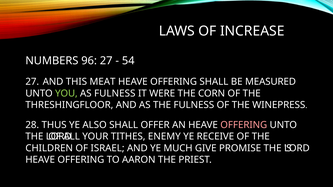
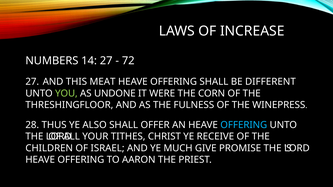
96: 96 -> 14 (89, 61)
54: 54 -> 72 (128, 61)
MEASURED: MEASURED -> DIFFERENT (270, 82)
AS FULNESS: FULNESS -> UNDONE (115, 93)
OFFERING colour: pink -> light blue (244, 125)
ENEMY: ENEMY -> CHRIST (164, 137)
